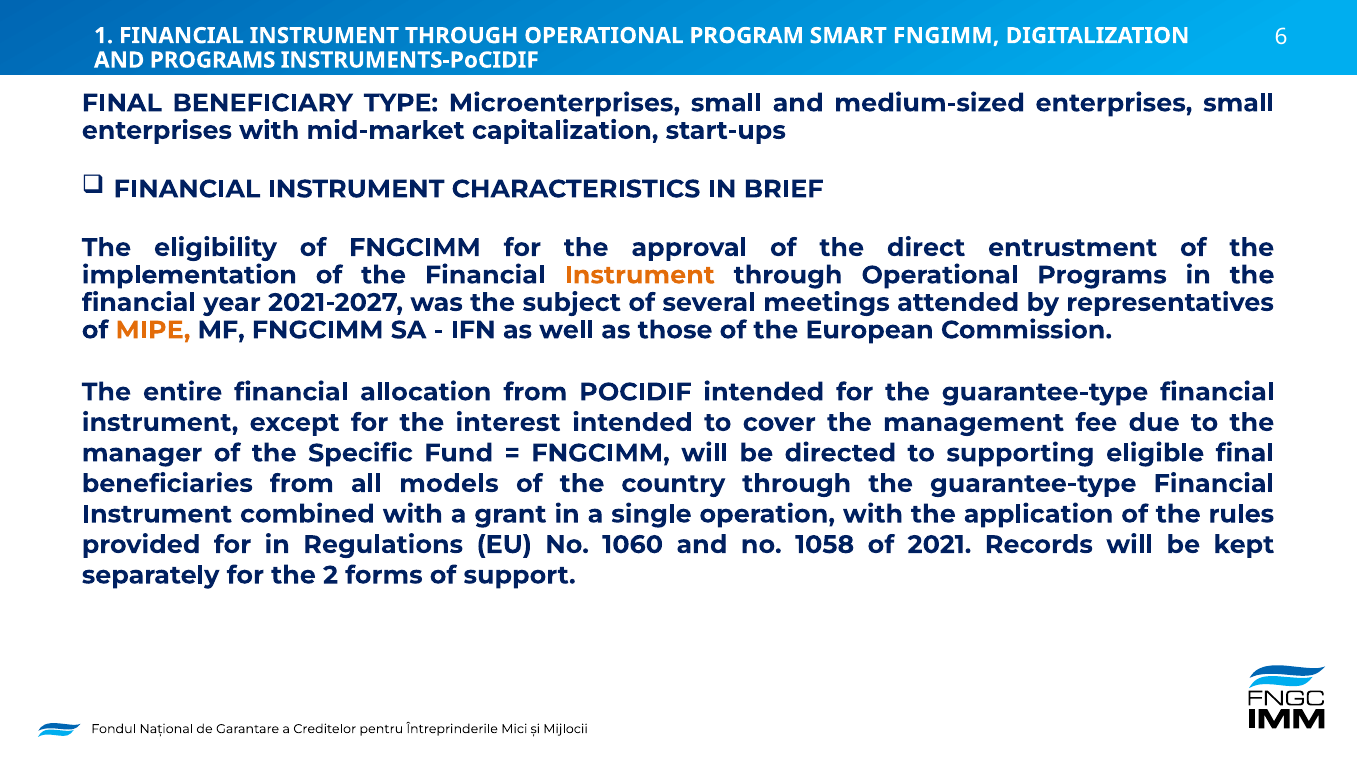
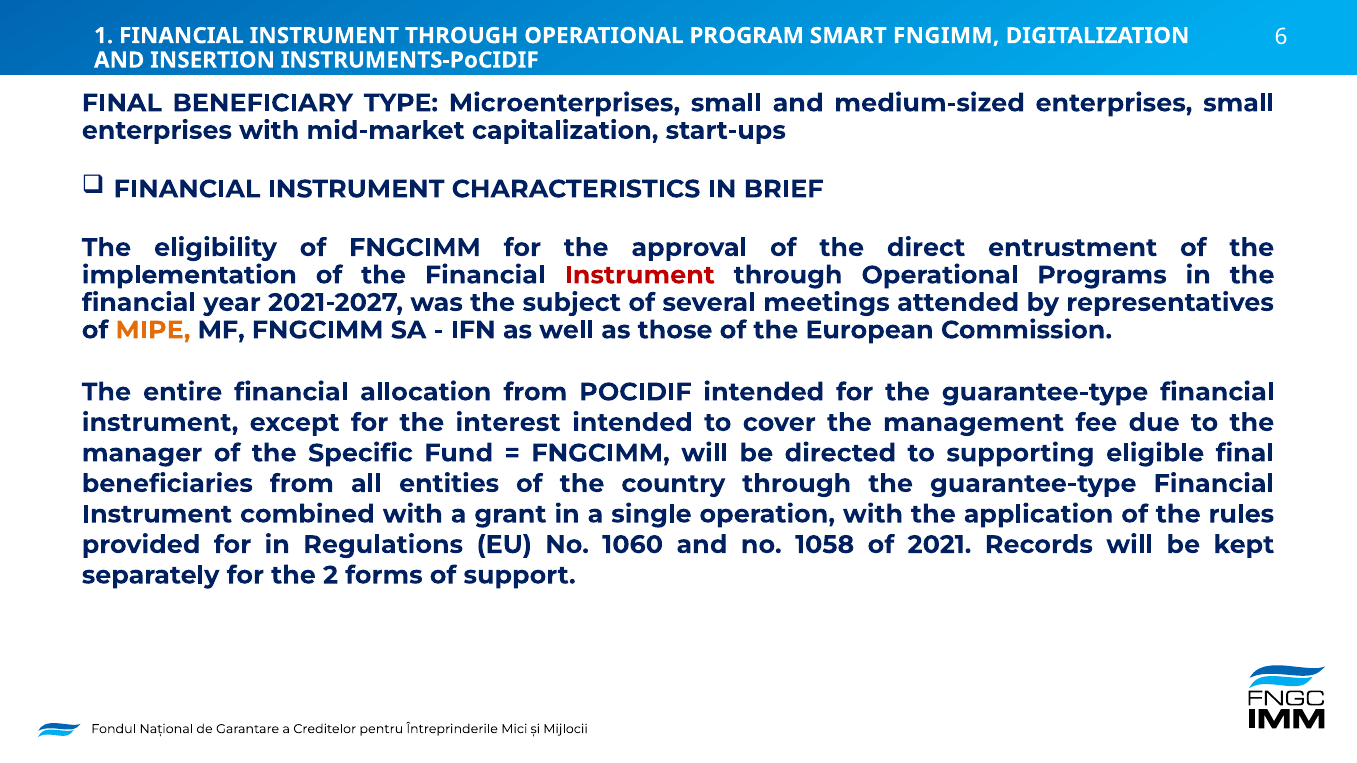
AND PROGRAMS: PROGRAMS -> INSERTION (213, 60)
Instrument colour: orange -> red (640, 275)
models: models -> entities (449, 484)
